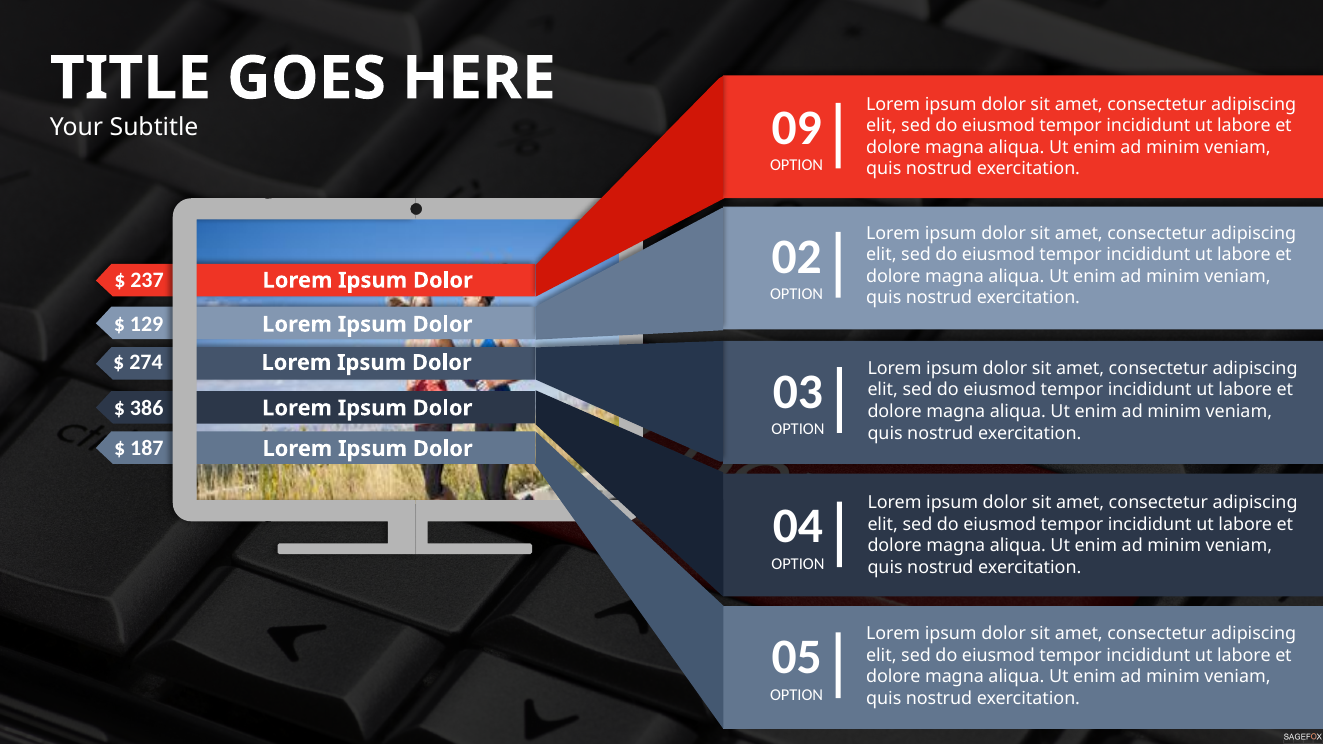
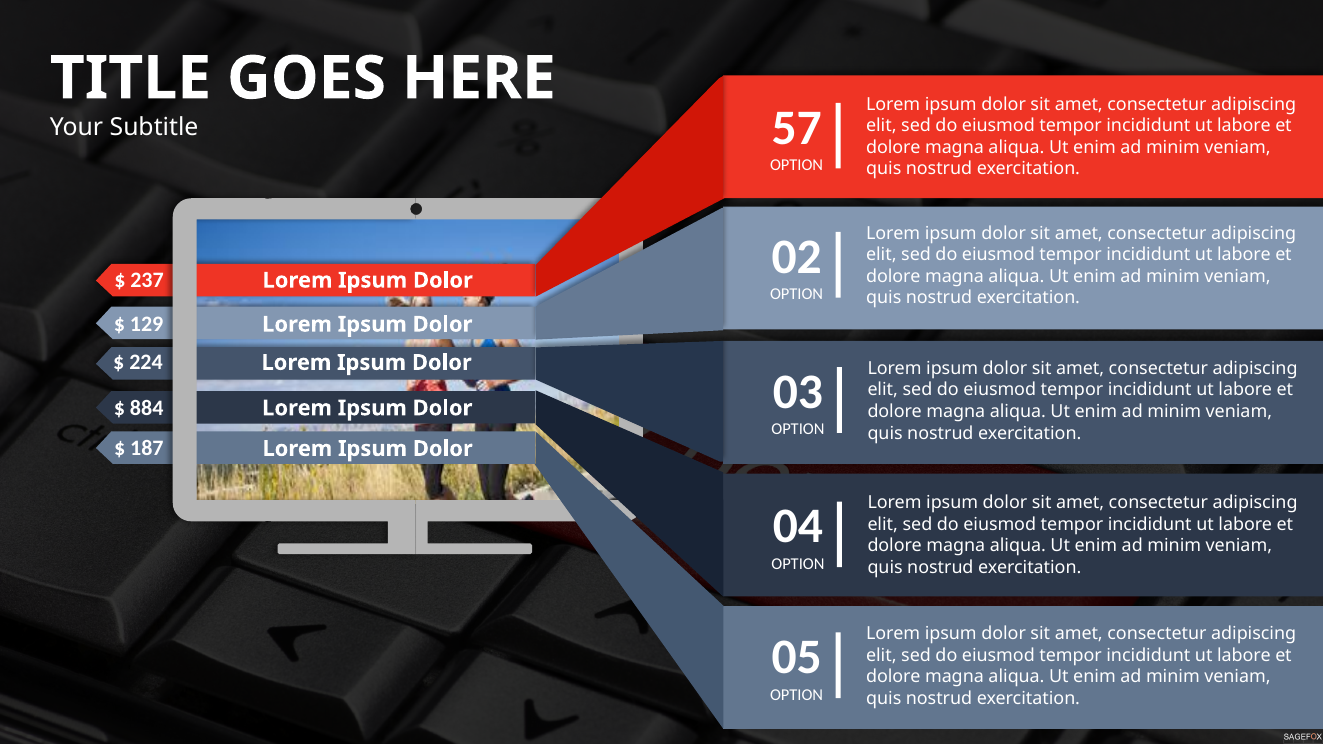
09: 09 -> 57 (797, 128)
274: 274 -> 224 (146, 363)
386: 386 -> 884 (147, 408)
